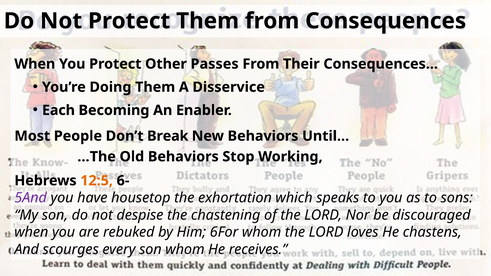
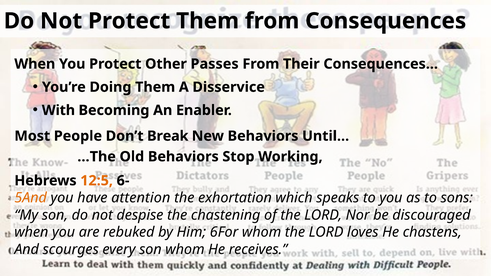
Each: Each -> With (58, 110)
5And colour: purple -> orange (31, 198)
housetop: housetop -> attention (141, 198)
